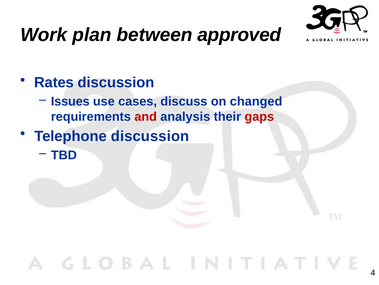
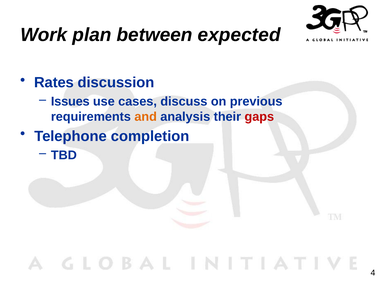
approved: approved -> expected (239, 35)
changed: changed -> previous (256, 101)
and colour: red -> orange (146, 116)
Telephone discussion: discussion -> completion (150, 136)
